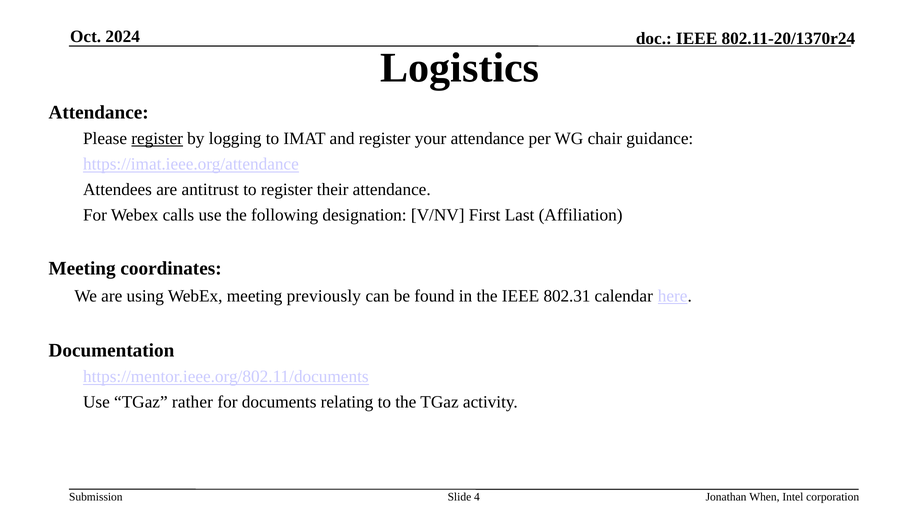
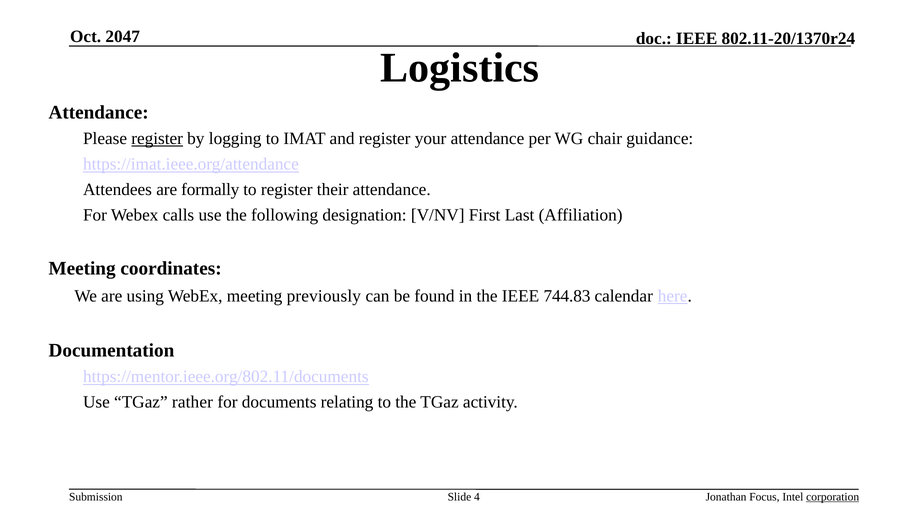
2024: 2024 -> 2047 (123, 37)
antitrust: antitrust -> formally (210, 190)
802.31: 802.31 -> 744.83 (567, 296)
When: When -> Focus (764, 496)
corporation underline: none -> present (833, 496)
